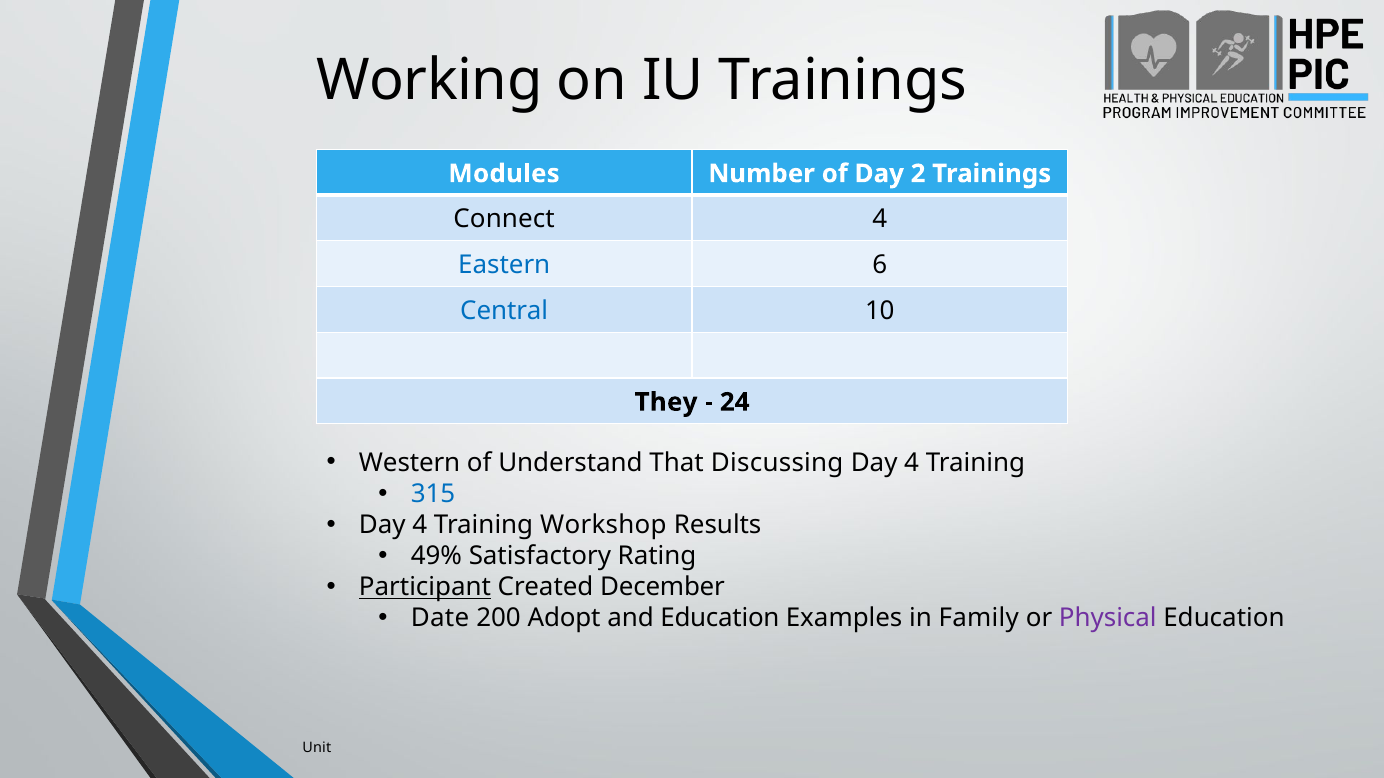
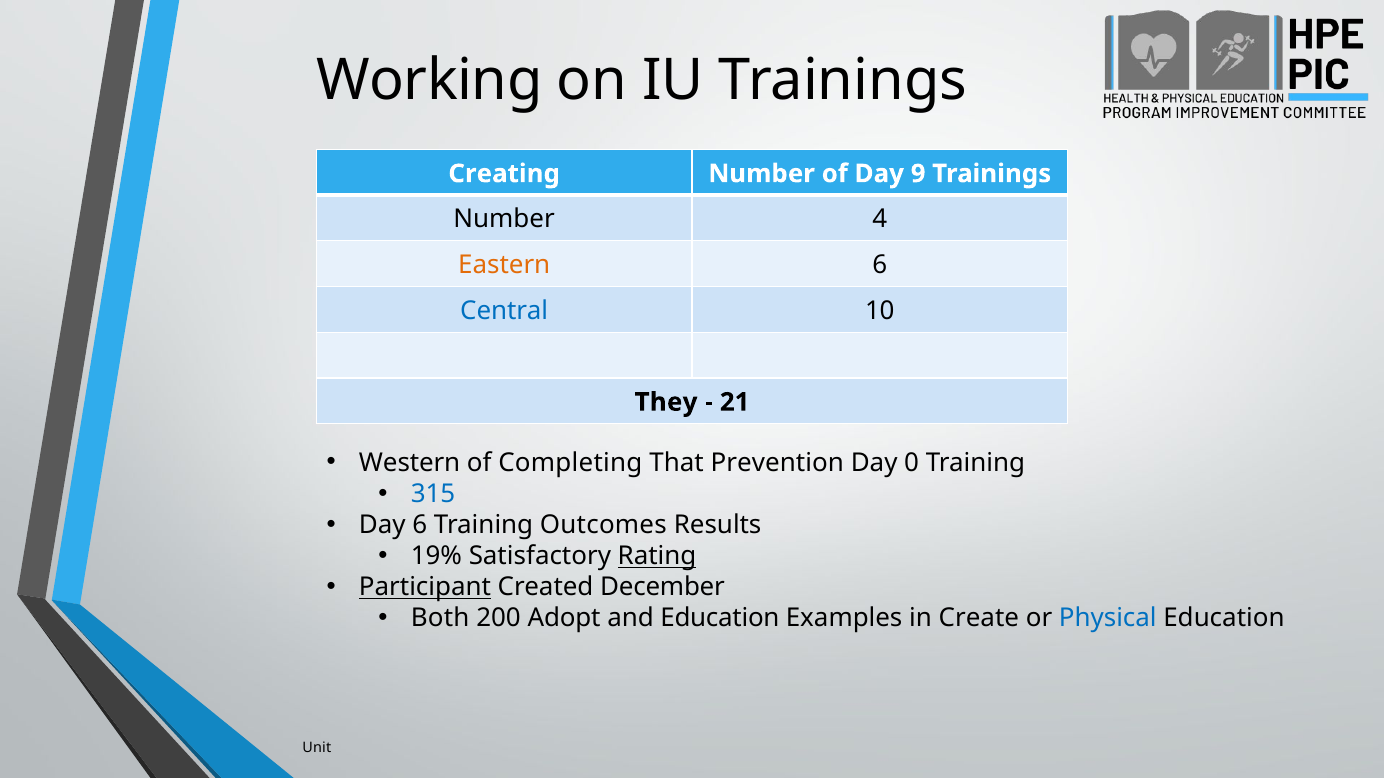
Modules: Modules -> Creating (504, 174)
2: 2 -> 9 (918, 174)
Connect: Connect -> Number (504, 220)
Eastern colour: blue -> orange (504, 265)
24: 24 -> 21 (735, 402)
Understand: Understand -> Completing (570, 463)
Discussing: Discussing -> Prevention (777, 463)
4: 4 -> 0 (912, 463)
4: 4 -> 6 (420, 525)
Workshop: Workshop -> Outcomes (603, 525)
49%: 49% -> 19% (436, 556)
Rating underline: none -> present (657, 556)
Date: Date -> Both (440, 619)
Family: Family -> Create (979, 619)
Physical colour: purple -> blue (1108, 619)
